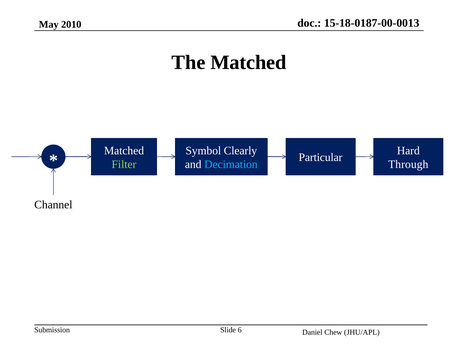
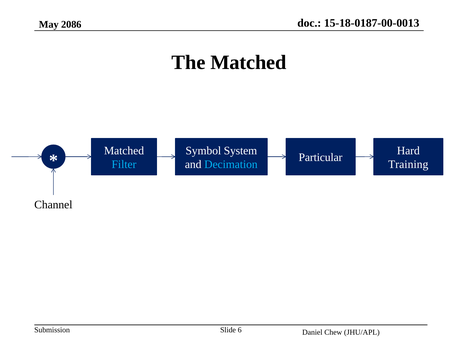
2010: 2010 -> 2086 (71, 24)
Clearly: Clearly -> System (240, 150)
Filter colour: light green -> light blue (124, 164)
Through: Through -> Training (408, 164)
